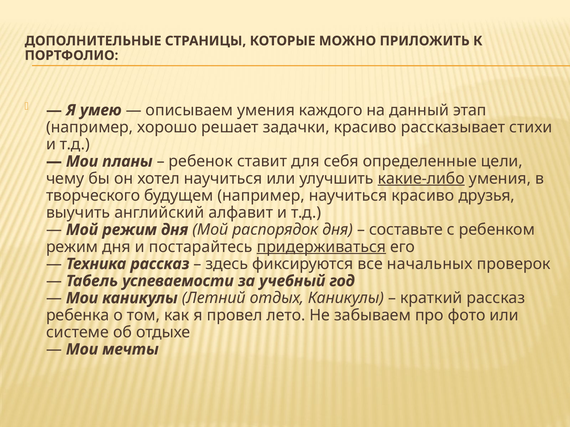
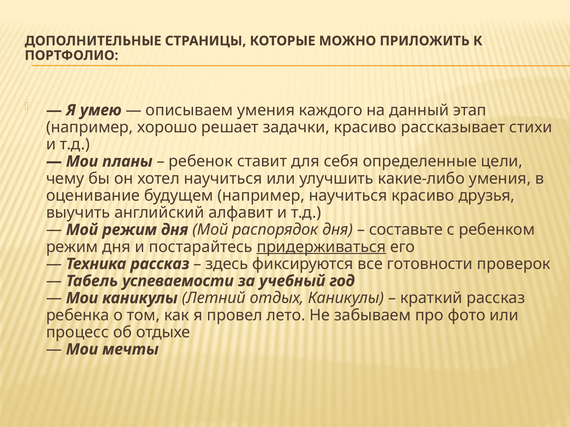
какие-либо underline: present -> none (421, 179)
творческого: творческого -> оценивание (93, 196)
начальных: начальных -> готовности (430, 264)
системе: системе -> процесс (77, 333)
